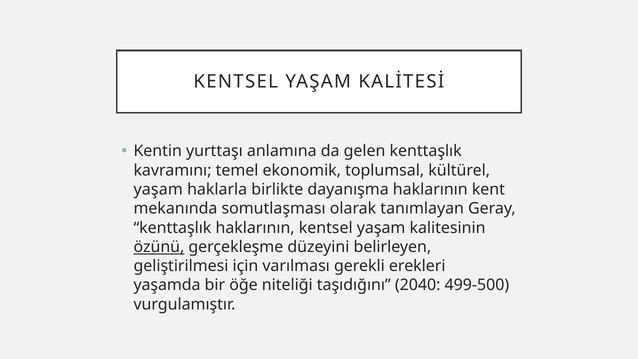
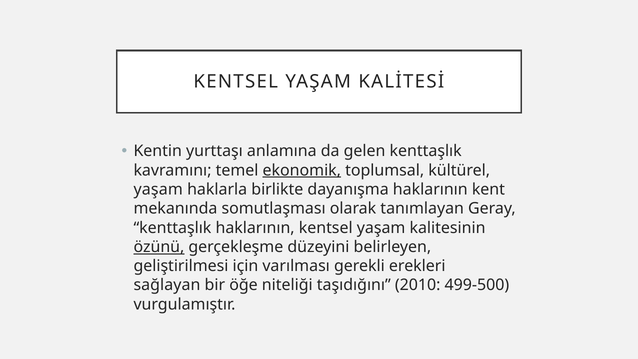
ekonomik underline: none -> present (302, 170)
yaşamda: yaşamda -> sağlayan (167, 285)
2040: 2040 -> 2010 (418, 285)
